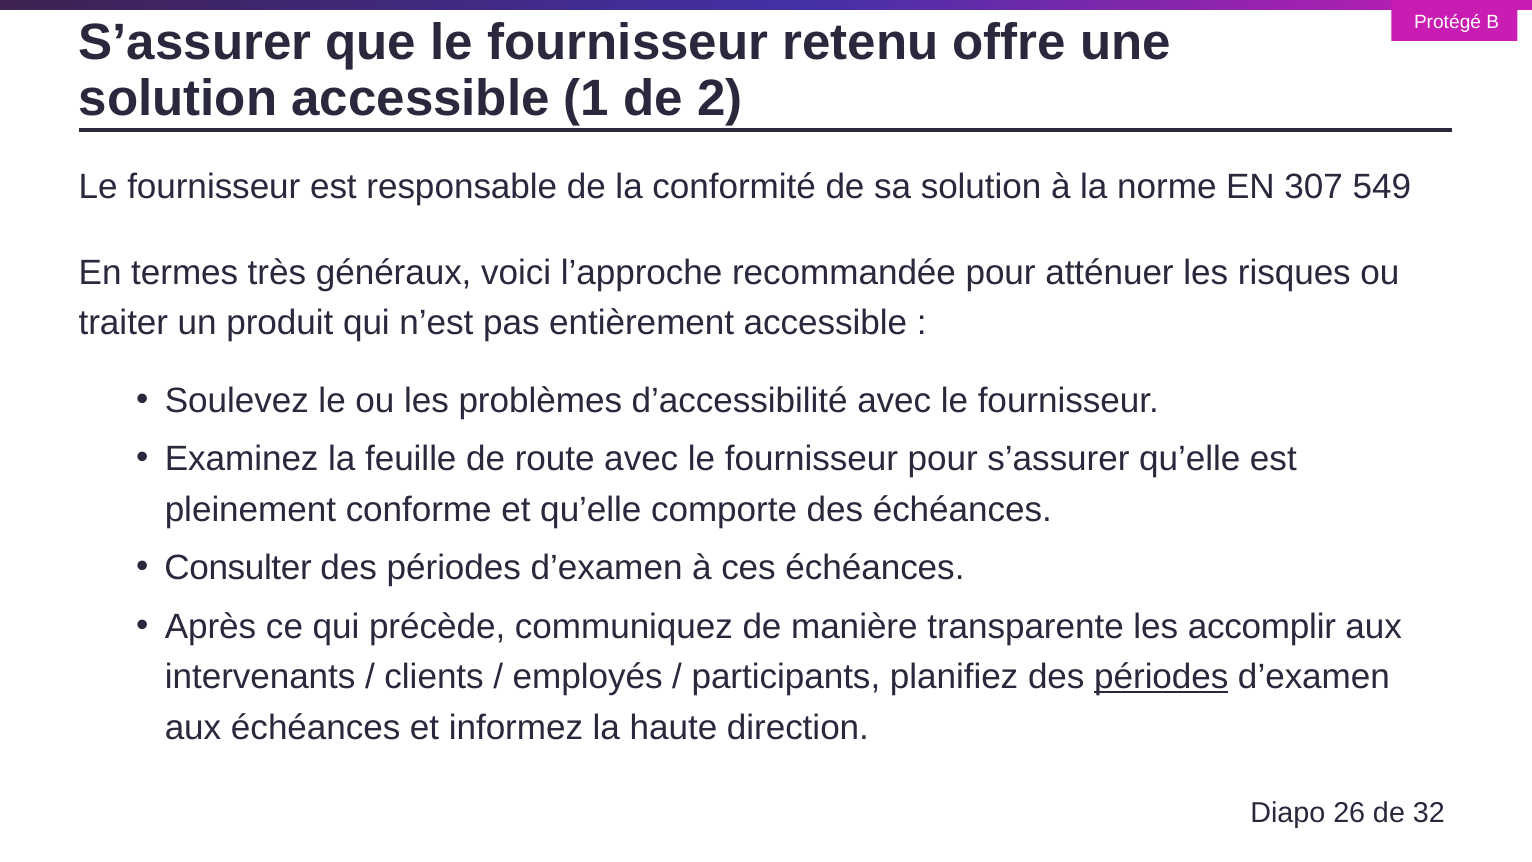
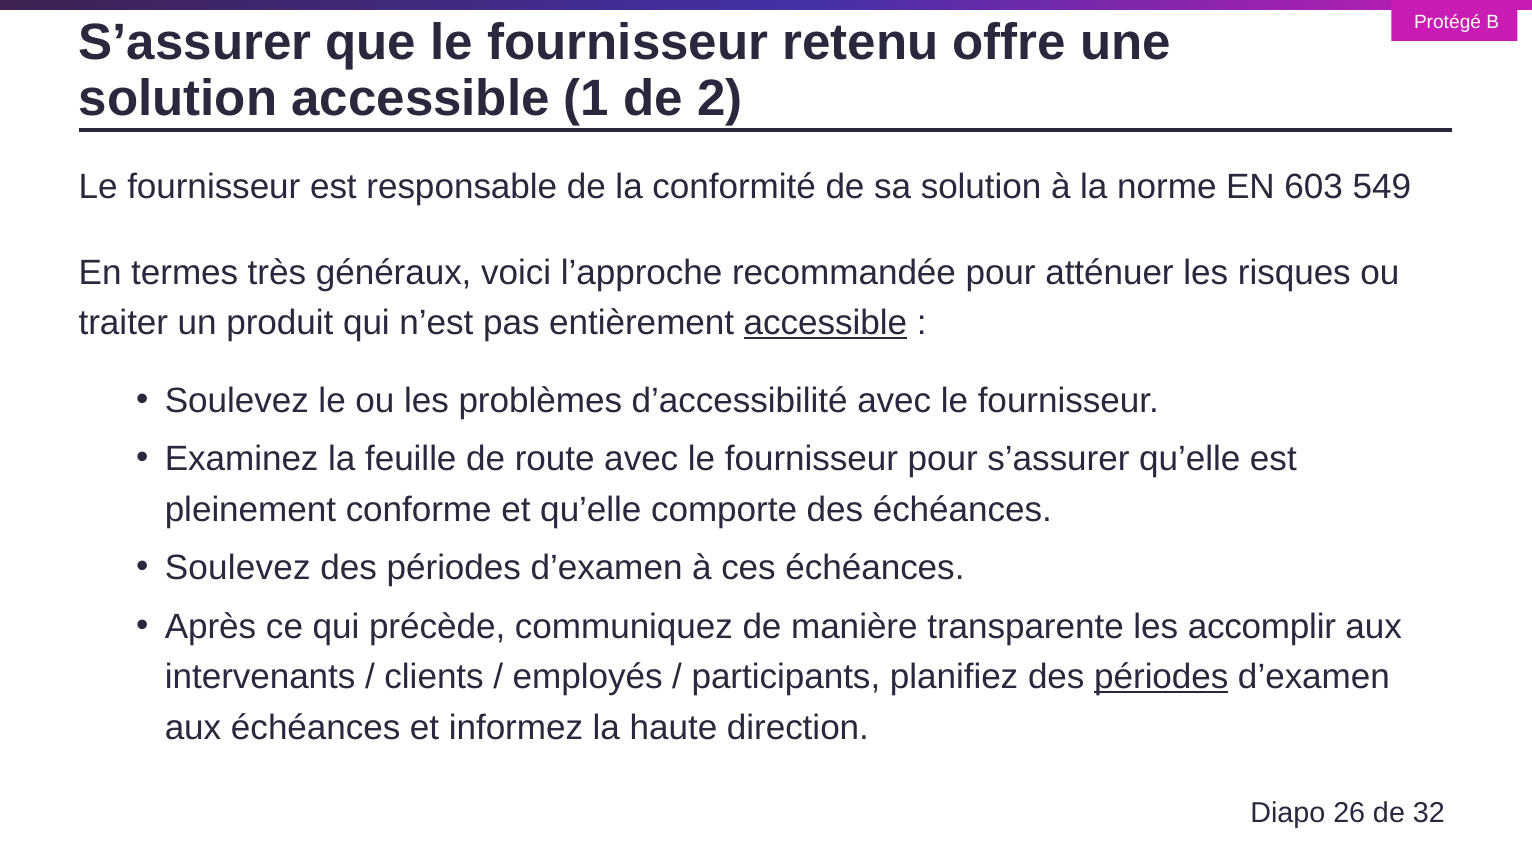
307: 307 -> 603 (1314, 187)
accessible underline: none -> present (825, 323)
Consulter: Consulter -> Soulevez (238, 568)
